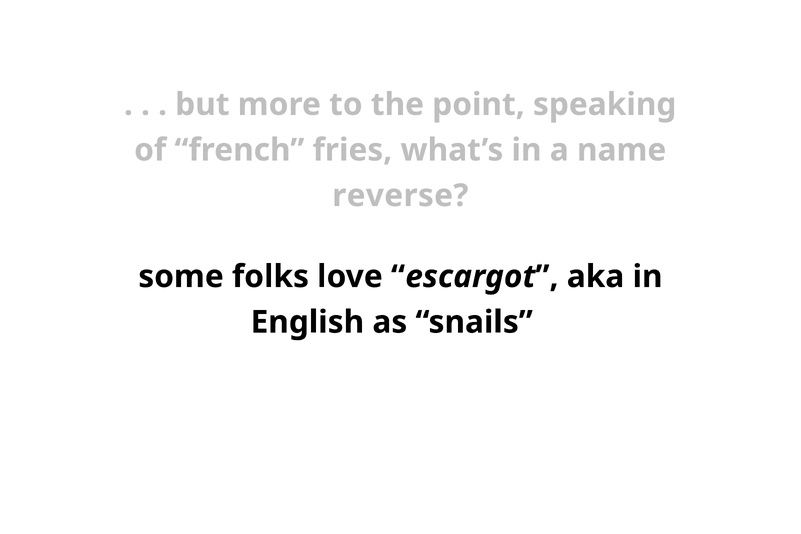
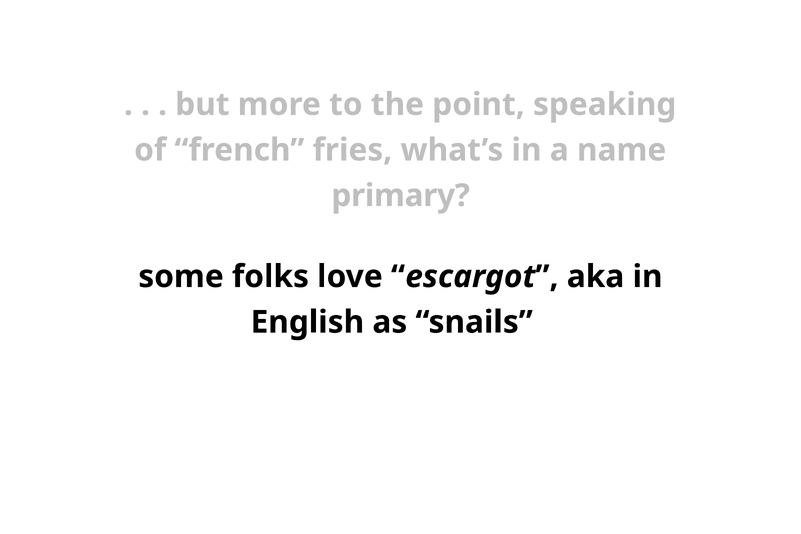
reverse: reverse -> primary (401, 196)
